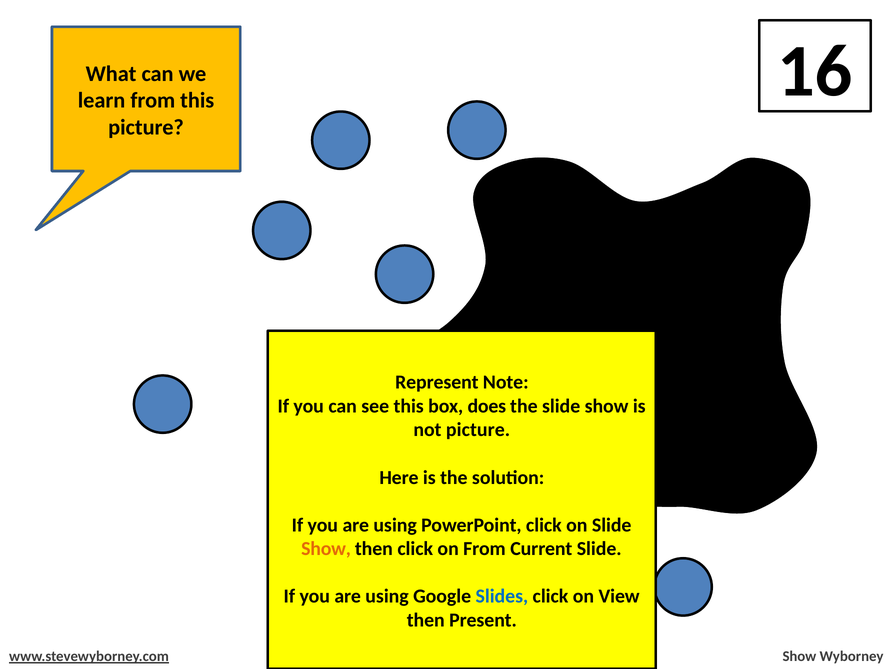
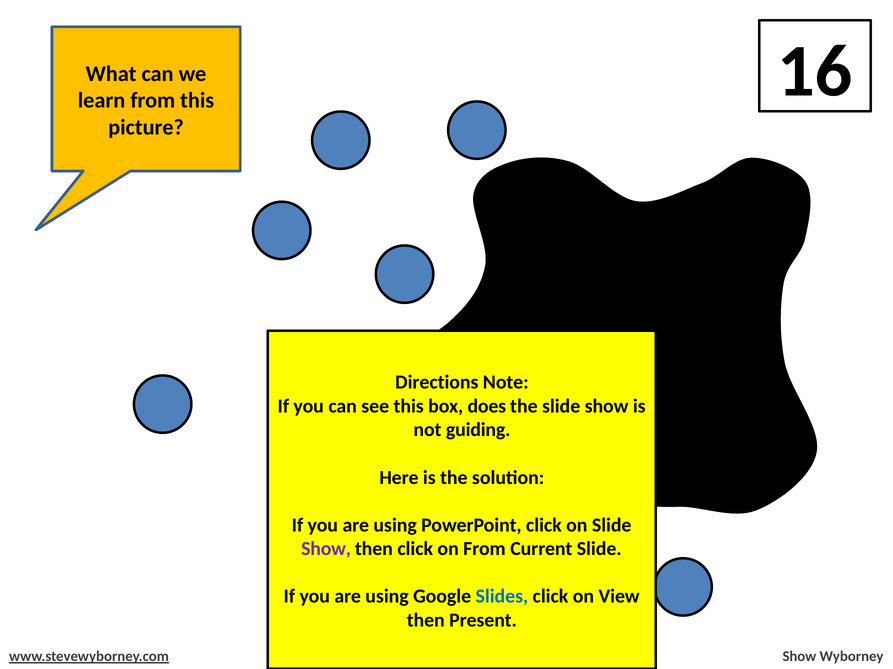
Represent: Represent -> Directions (437, 383)
not picture: picture -> guiding (478, 430)
Show colour: orange -> purple (326, 549)
